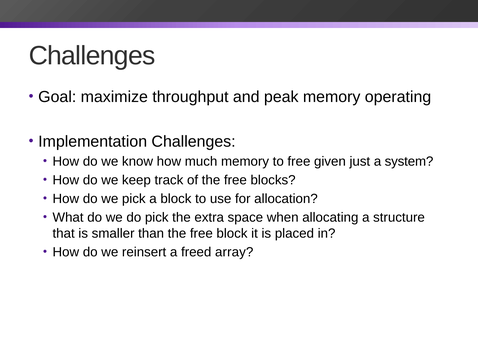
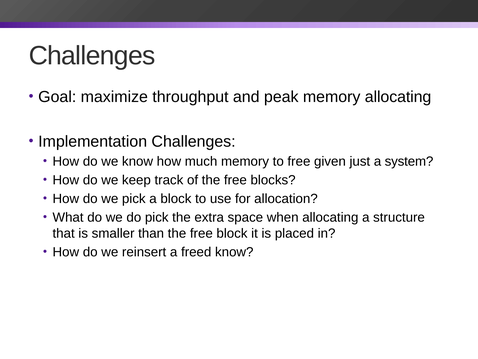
memory operating: operating -> allocating (398, 97)
freed array: array -> know (234, 252)
